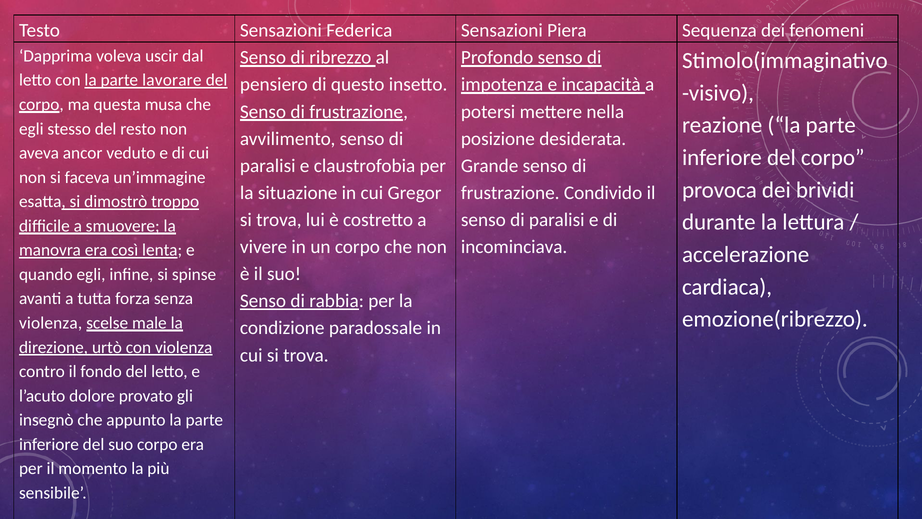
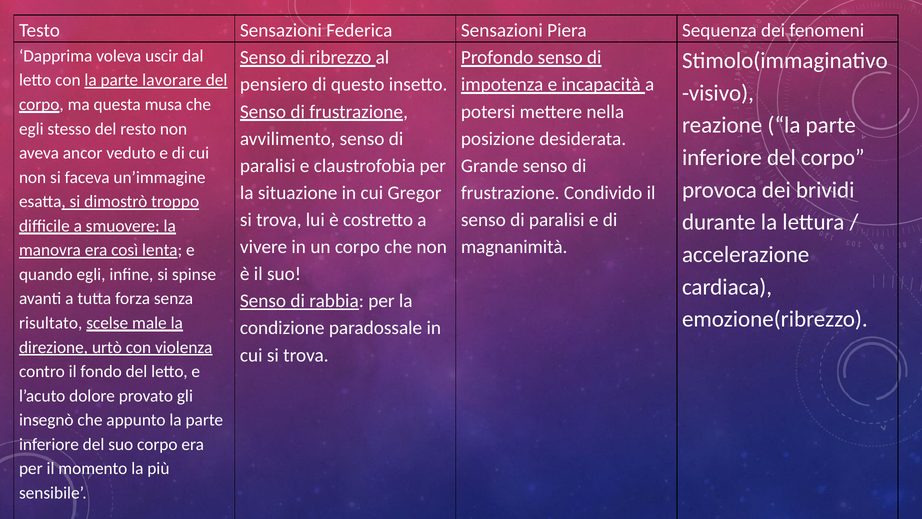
incominciava: incominciava -> magnanimità (514, 247)
violenza: violenza -> risultato (51, 323)
